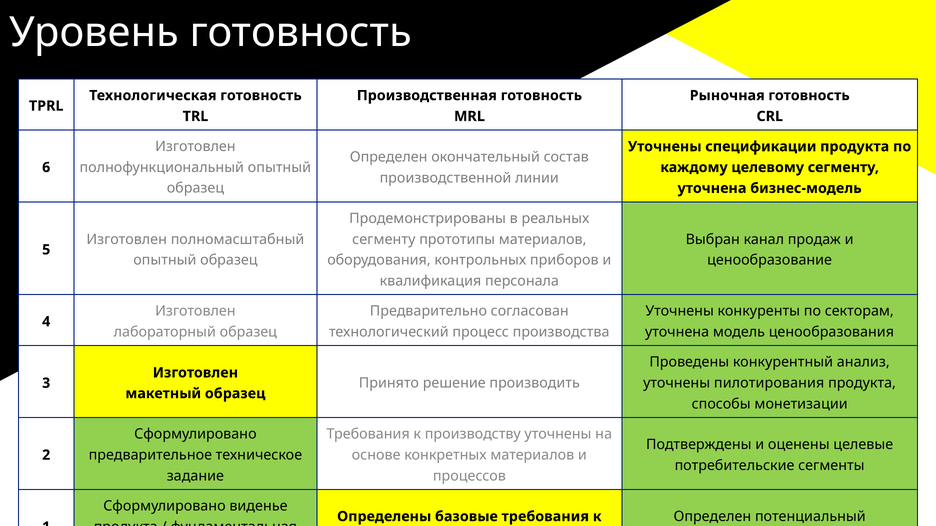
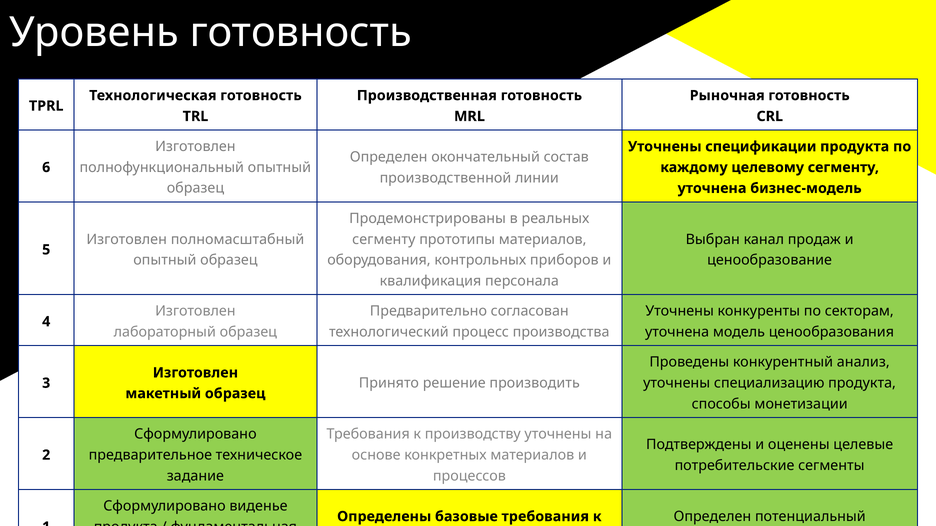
пилотирования: пилотирования -> специализацию (769, 383)
